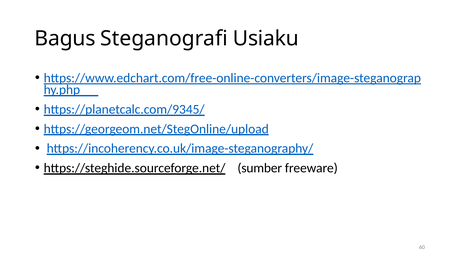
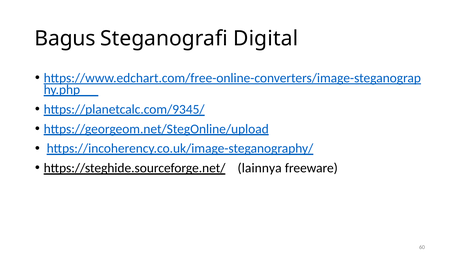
Usiaku: Usiaku -> Digital (266, 39)
sumber: sumber -> lainnya (260, 168)
